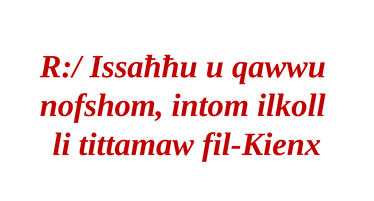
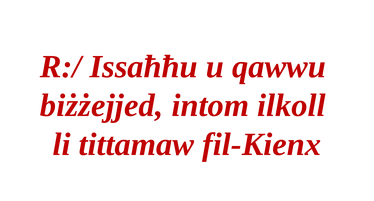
nofshom: nofshom -> biżżejjed (102, 106)
